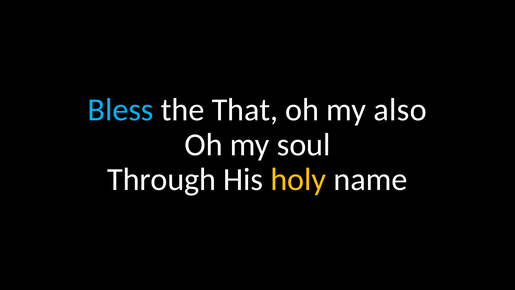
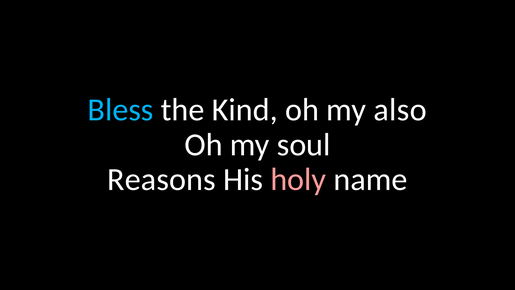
That: That -> Kind (245, 110)
Through: Through -> Reasons (162, 179)
holy colour: yellow -> pink (298, 179)
